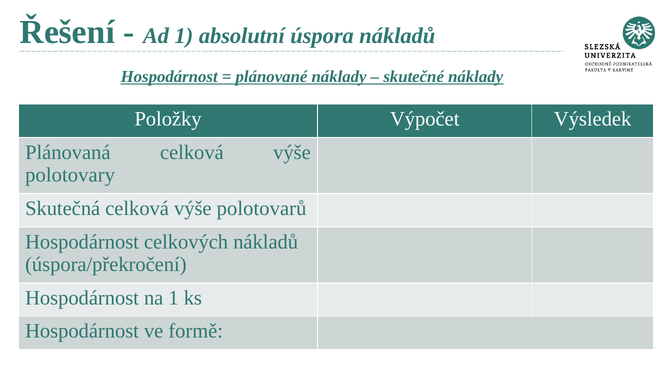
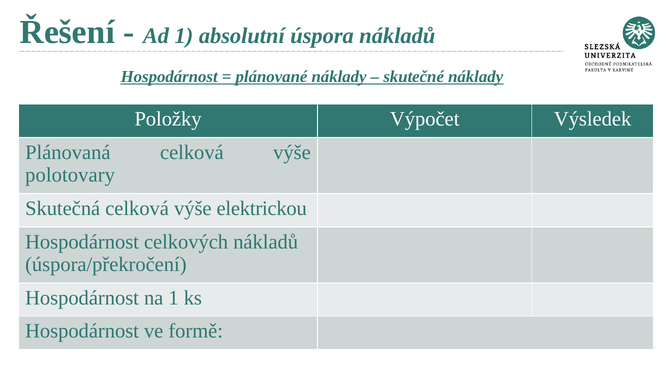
polotovarů: polotovarů -> elektrickou (262, 208)
